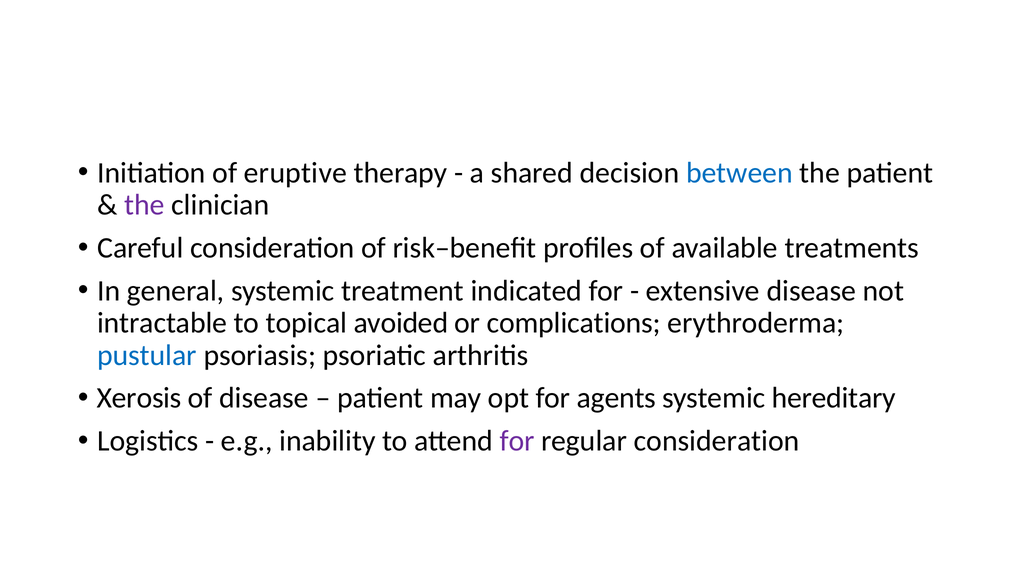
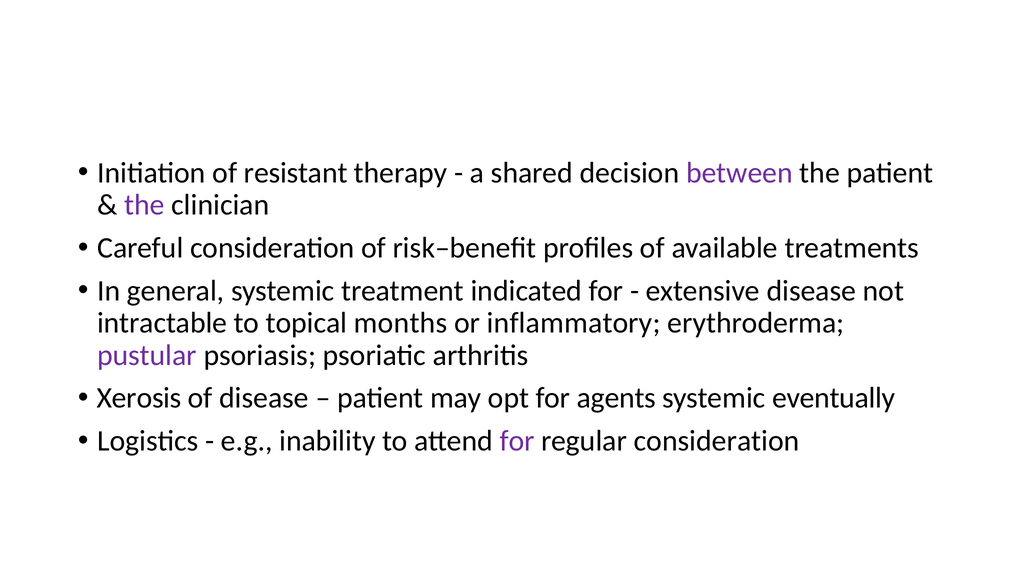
eruptive: eruptive -> resistant (296, 173)
between colour: blue -> purple (739, 173)
avoided: avoided -> months (401, 323)
complications: complications -> inflammatory (574, 323)
pustular colour: blue -> purple (147, 355)
hereditary: hereditary -> eventually (834, 398)
